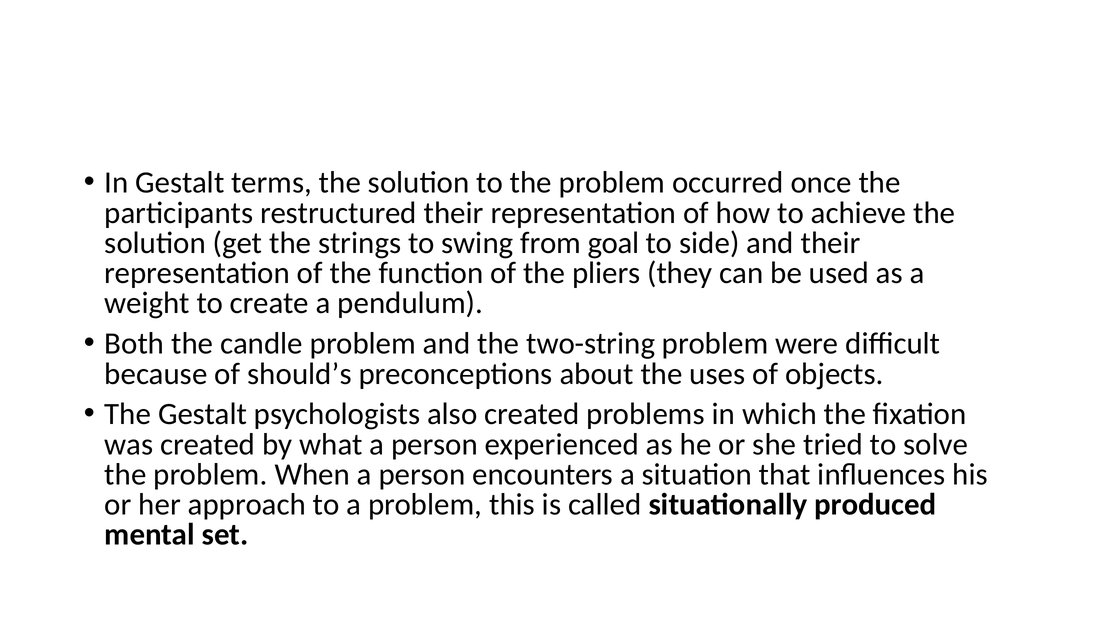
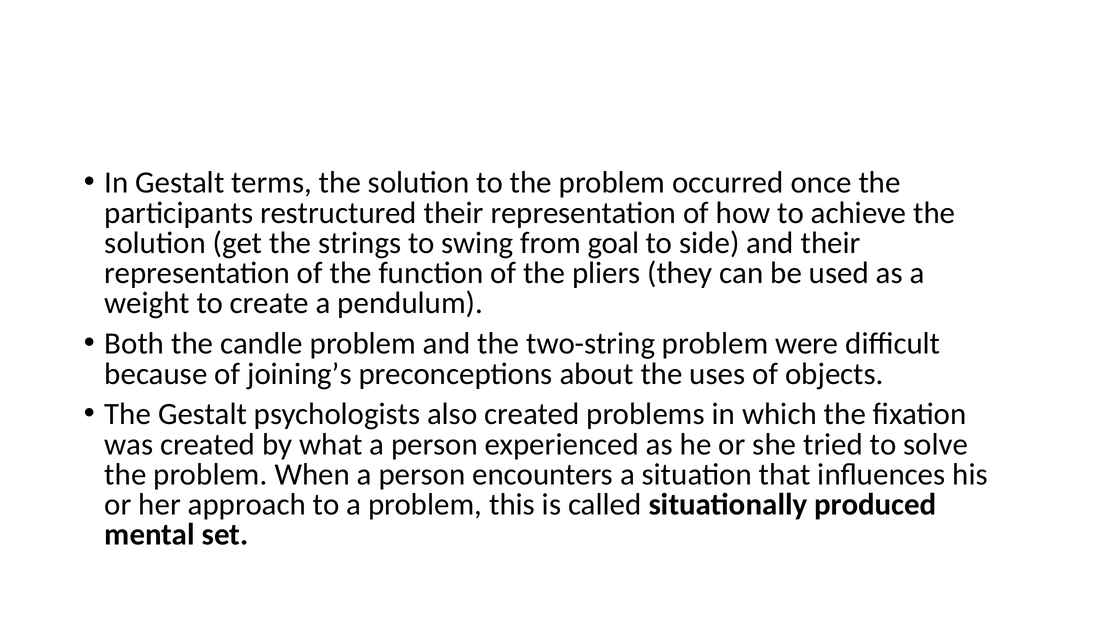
should’s: should’s -> joining’s (299, 374)
